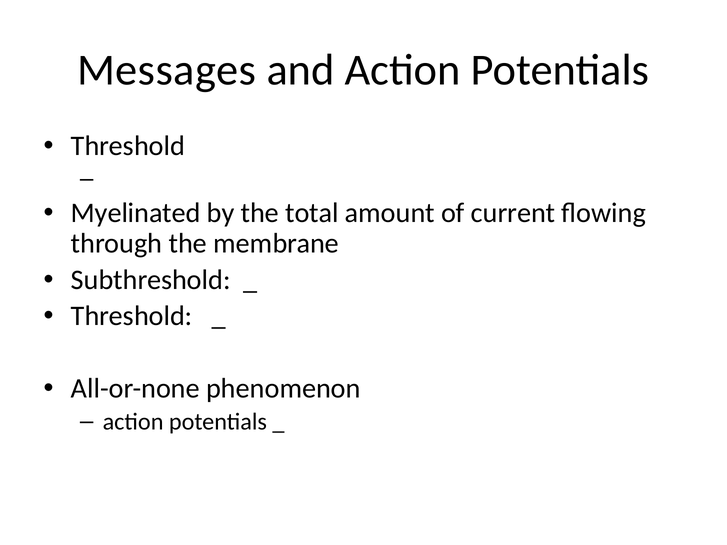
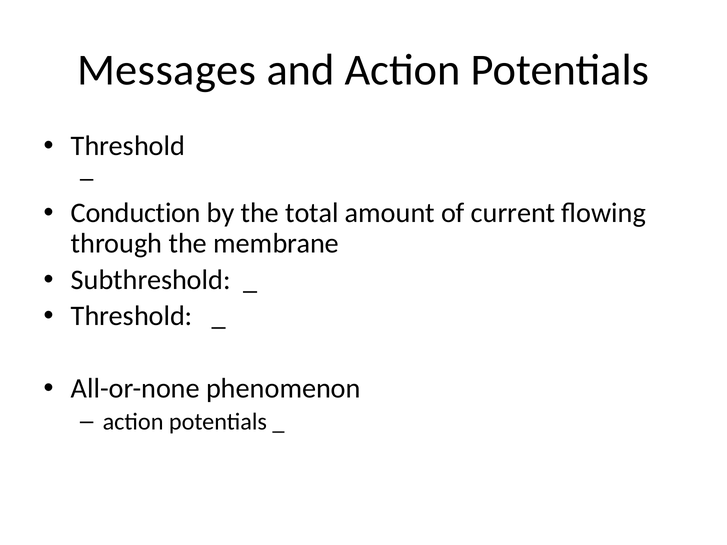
Myelinated: Myelinated -> Conduction (136, 213)
